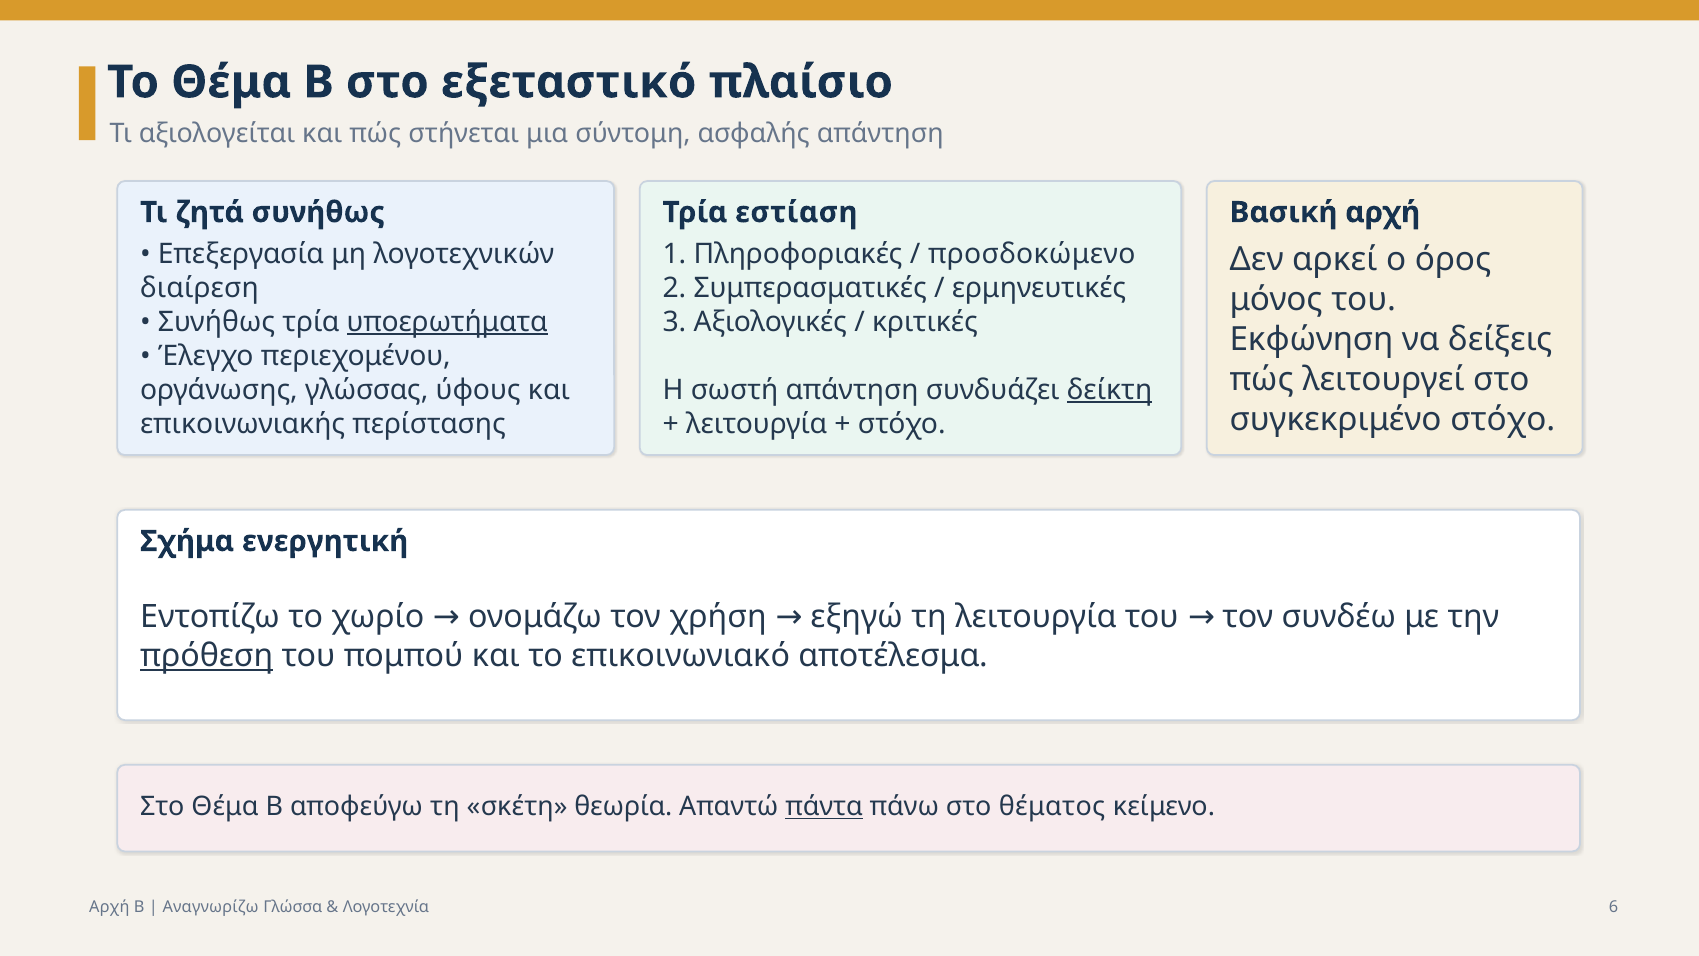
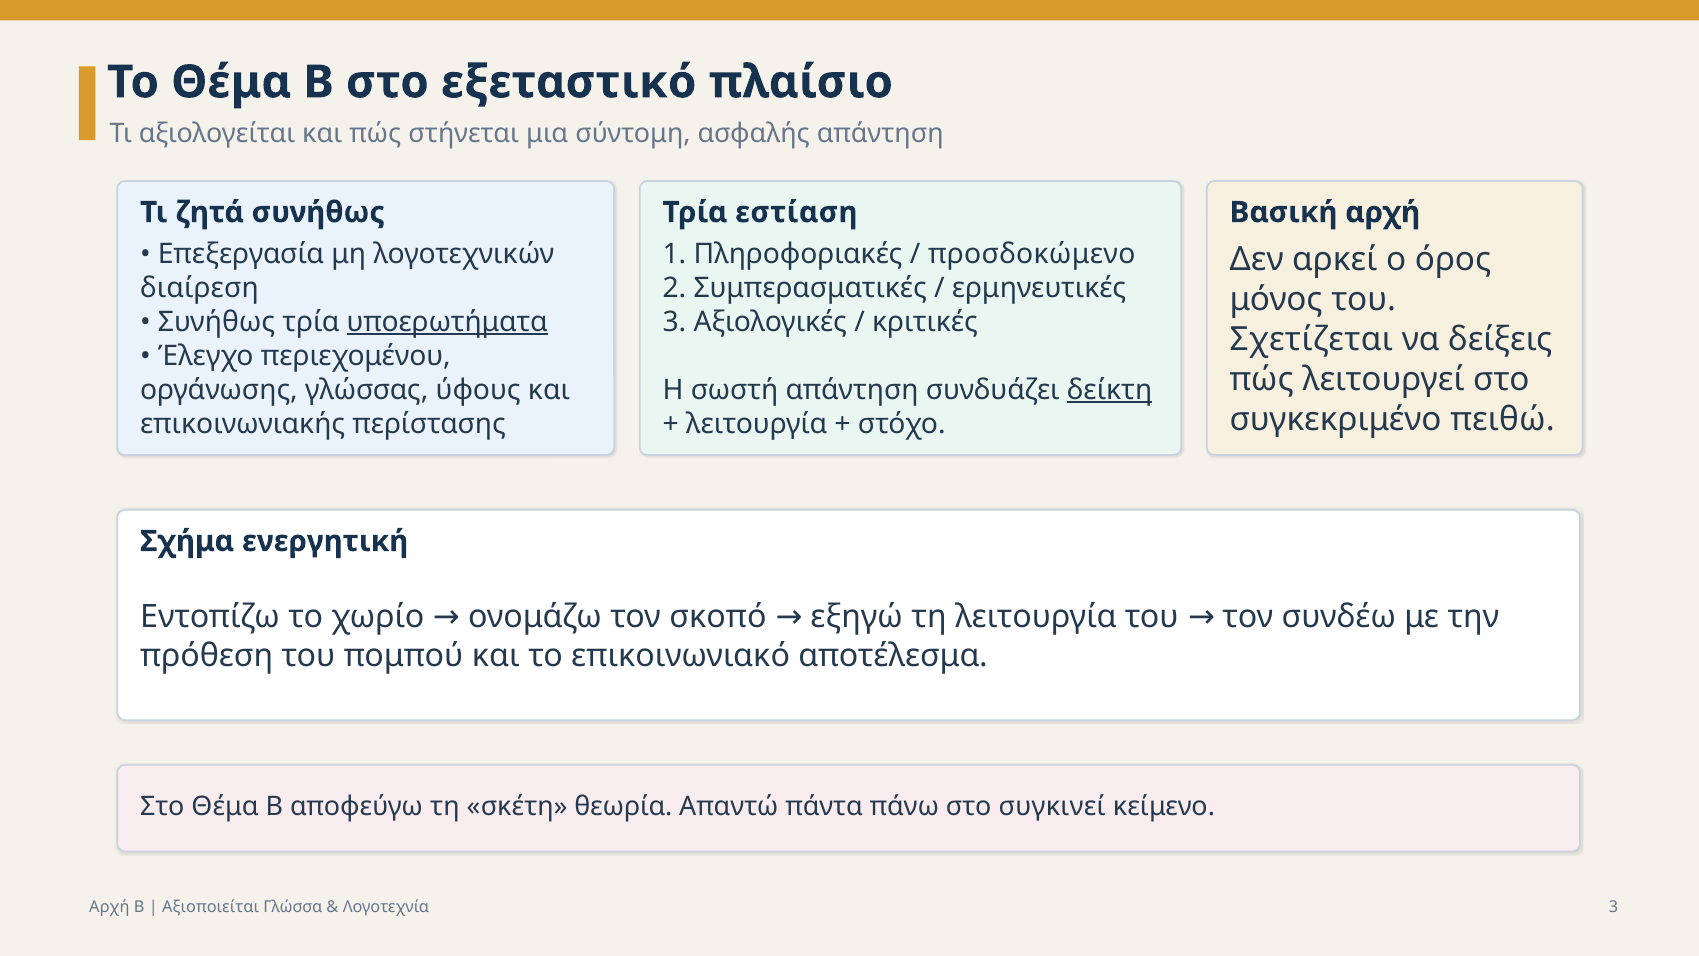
Εκφώνηση: Εκφώνηση -> Σχετίζεται (1311, 339)
συγκεκριμένο στόχο: στόχο -> πειθώ (1503, 419)
χρήση: χρήση -> σκοπό (718, 617)
πρόθεση underline: present -> none (207, 656)
πάντα underline: present -> none (824, 807)
θέματος: θέματος -> συγκινεί (1052, 807)
Αναγνωρίζω: Αναγνωρίζω -> Αξιοποιείται (211, 907)
Λογοτεχνία 6: 6 -> 3 (1614, 907)
